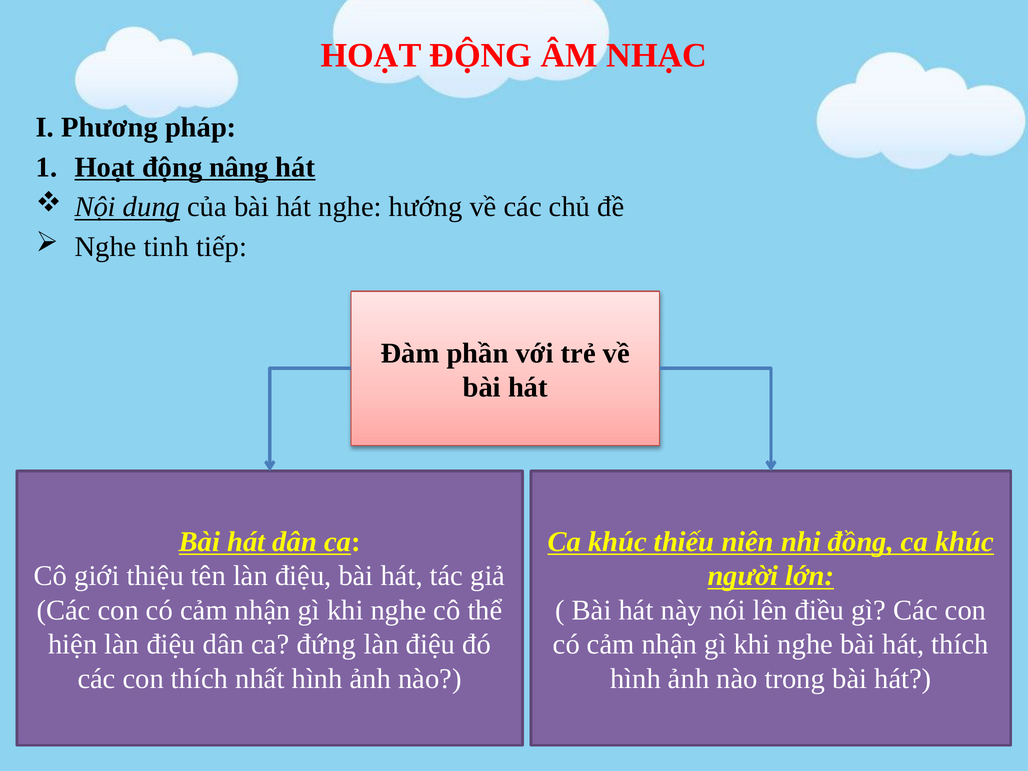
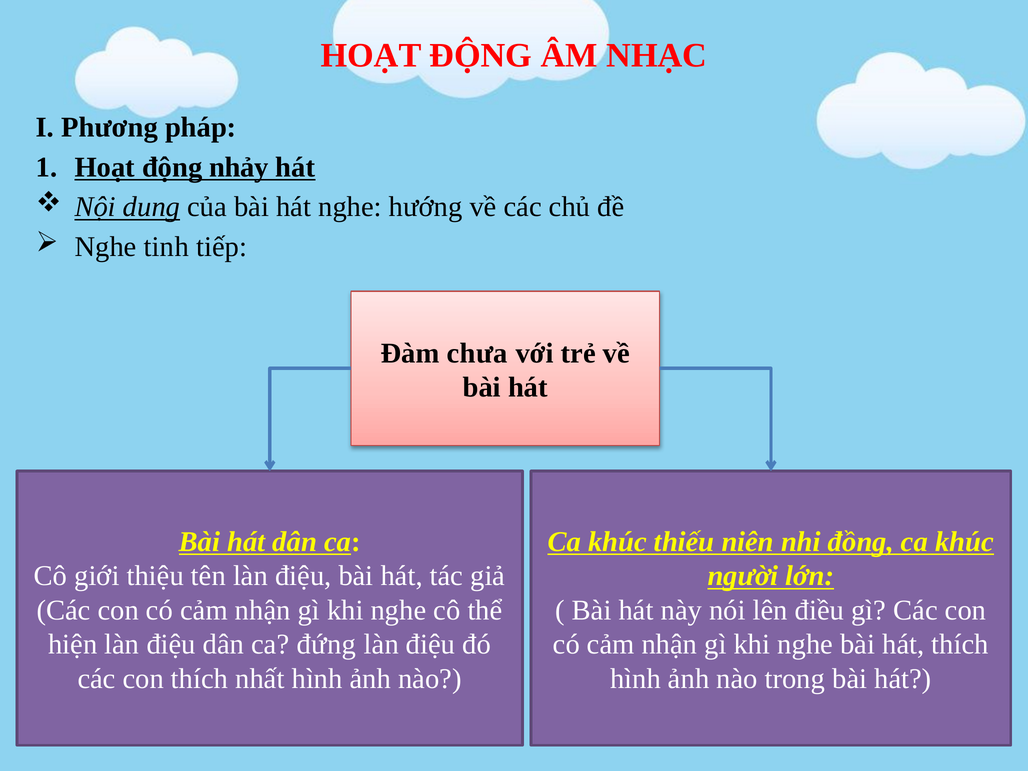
nâng: nâng -> nhảy (239, 167)
phần: phần -> chưa (477, 353)
